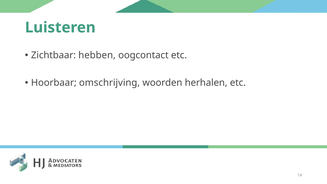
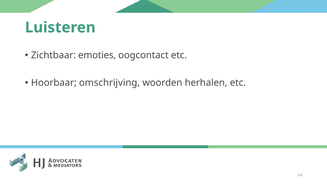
hebben: hebben -> emoties (97, 55)
